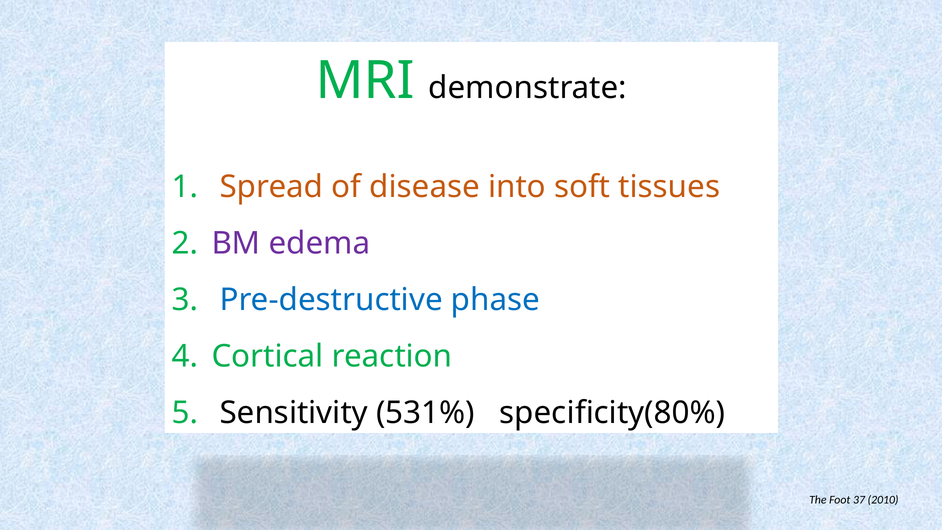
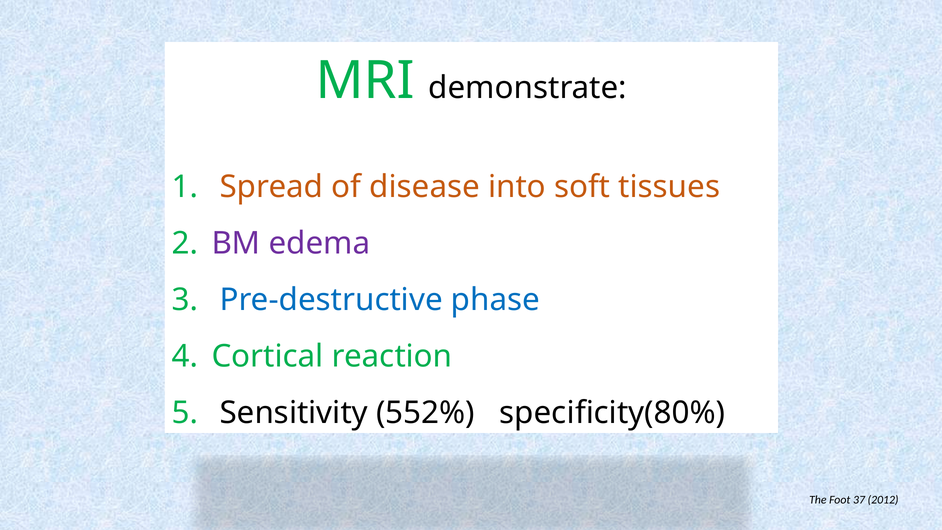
531%: 531% -> 552% (425, 413)
2010: 2010 -> 2012 (883, 500)
